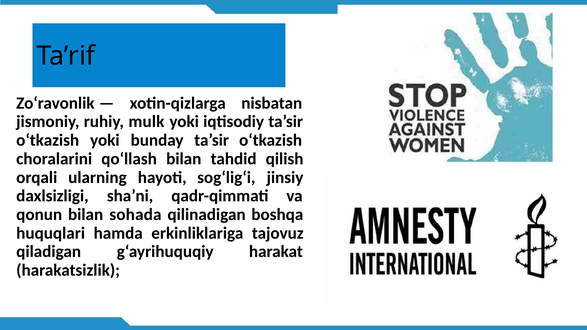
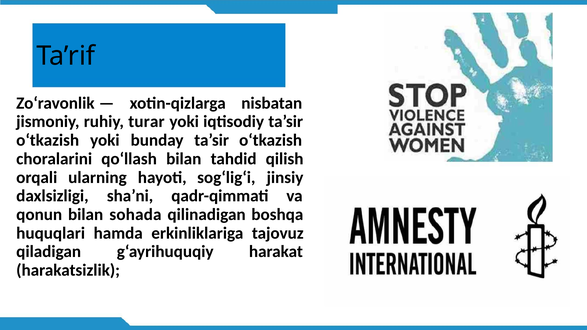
mulk: mulk -> turar (146, 122)
